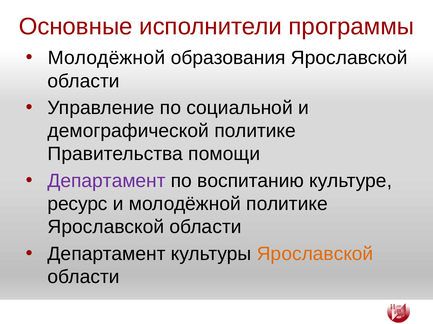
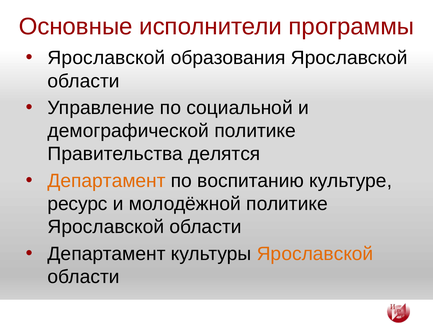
Молодёжной: Молодёжной -> Ярославской (107, 58)
помощи: помощи -> делятся (224, 154)
Департамент colour: purple -> orange (107, 181)
